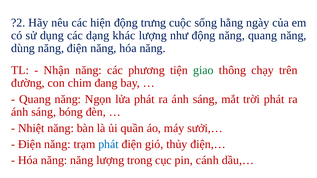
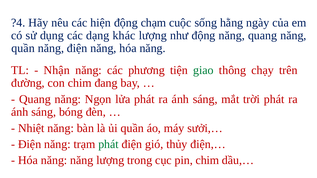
?2: ?2 -> ?4 (18, 23)
trưng: trưng -> chạm (153, 23)
dùng: dùng -> quần (23, 48)
phát colour: blue -> green (109, 144)
pin cánh: cánh -> chim (207, 161)
